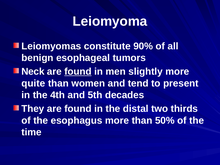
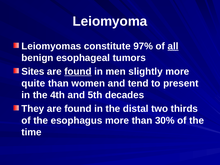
90%: 90% -> 97% (143, 46)
all underline: none -> present (173, 46)
Neck: Neck -> Sites (33, 72)
50%: 50% -> 30% (165, 120)
